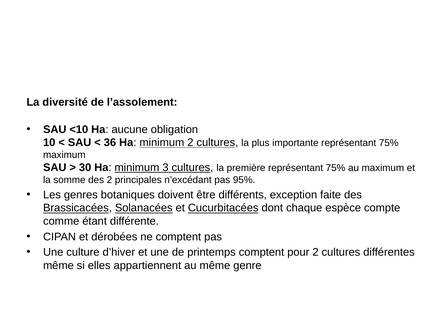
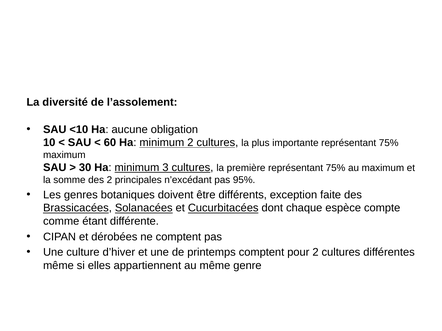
36: 36 -> 60 (110, 143)
